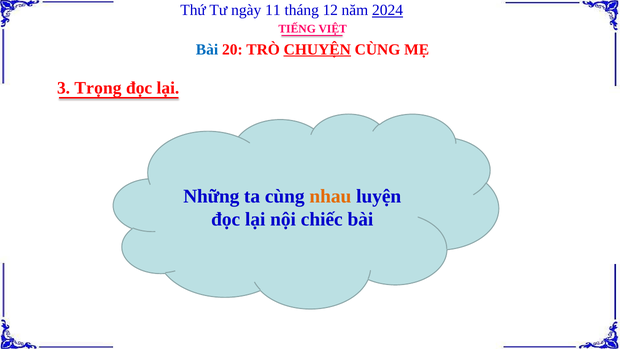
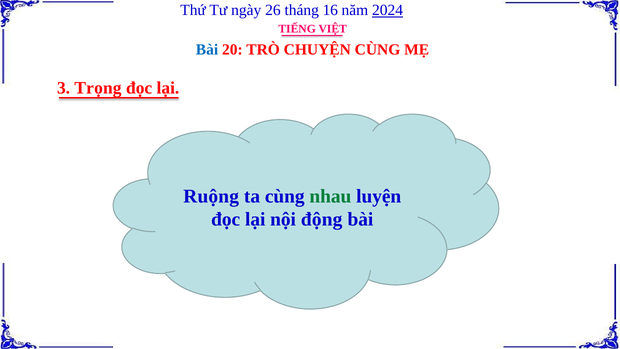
11: 11 -> 26 (273, 10)
12: 12 -> 16 (330, 10)
CHUYỆN underline: present -> none (317, 49)
Những: Những -> Ruộng (211, 196)
nhau colour: orange -> green (330, 196)
chiếc: chiếc -> động (322, 219)
